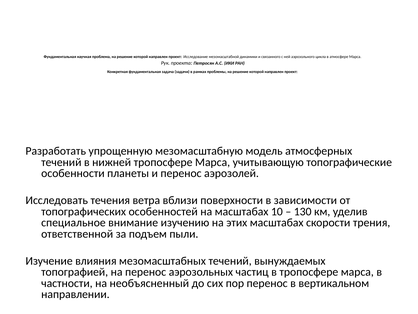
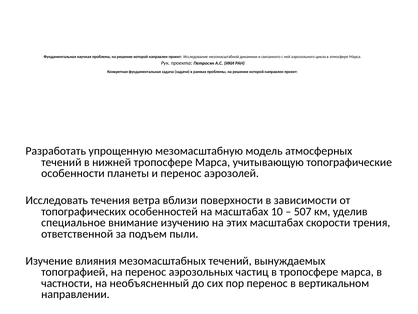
130: 130 -> 507 (303, 211)
